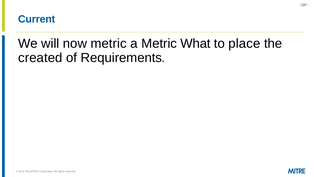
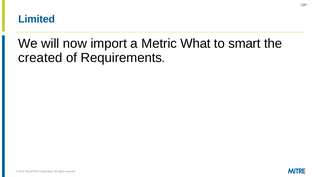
Current: Current -> Limited (37, 19)
now metric: metric -> import (109, 43)
place: place -> smart (245, 43)
